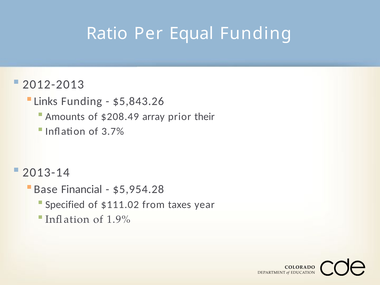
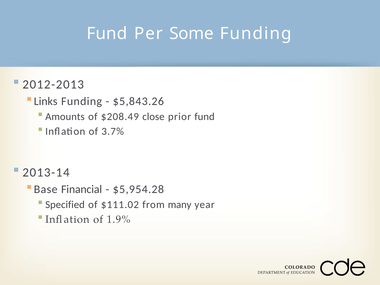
Ratio: Ratio -> Fund (107, 34)
Equal: Equal -> Some (191, 34)
array: array -> close (153, 117)
prior their: their -> fund (205, 117)
taxes: taxes -> many (180, 205)
